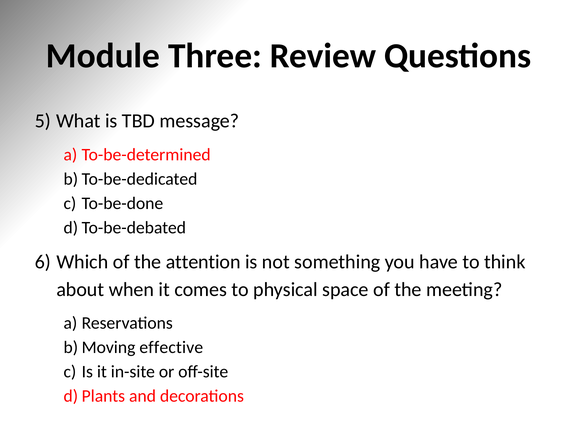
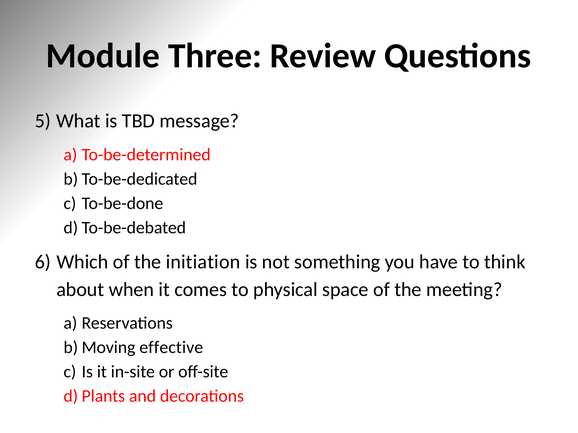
attention: attention -> initiation (203, 262)
